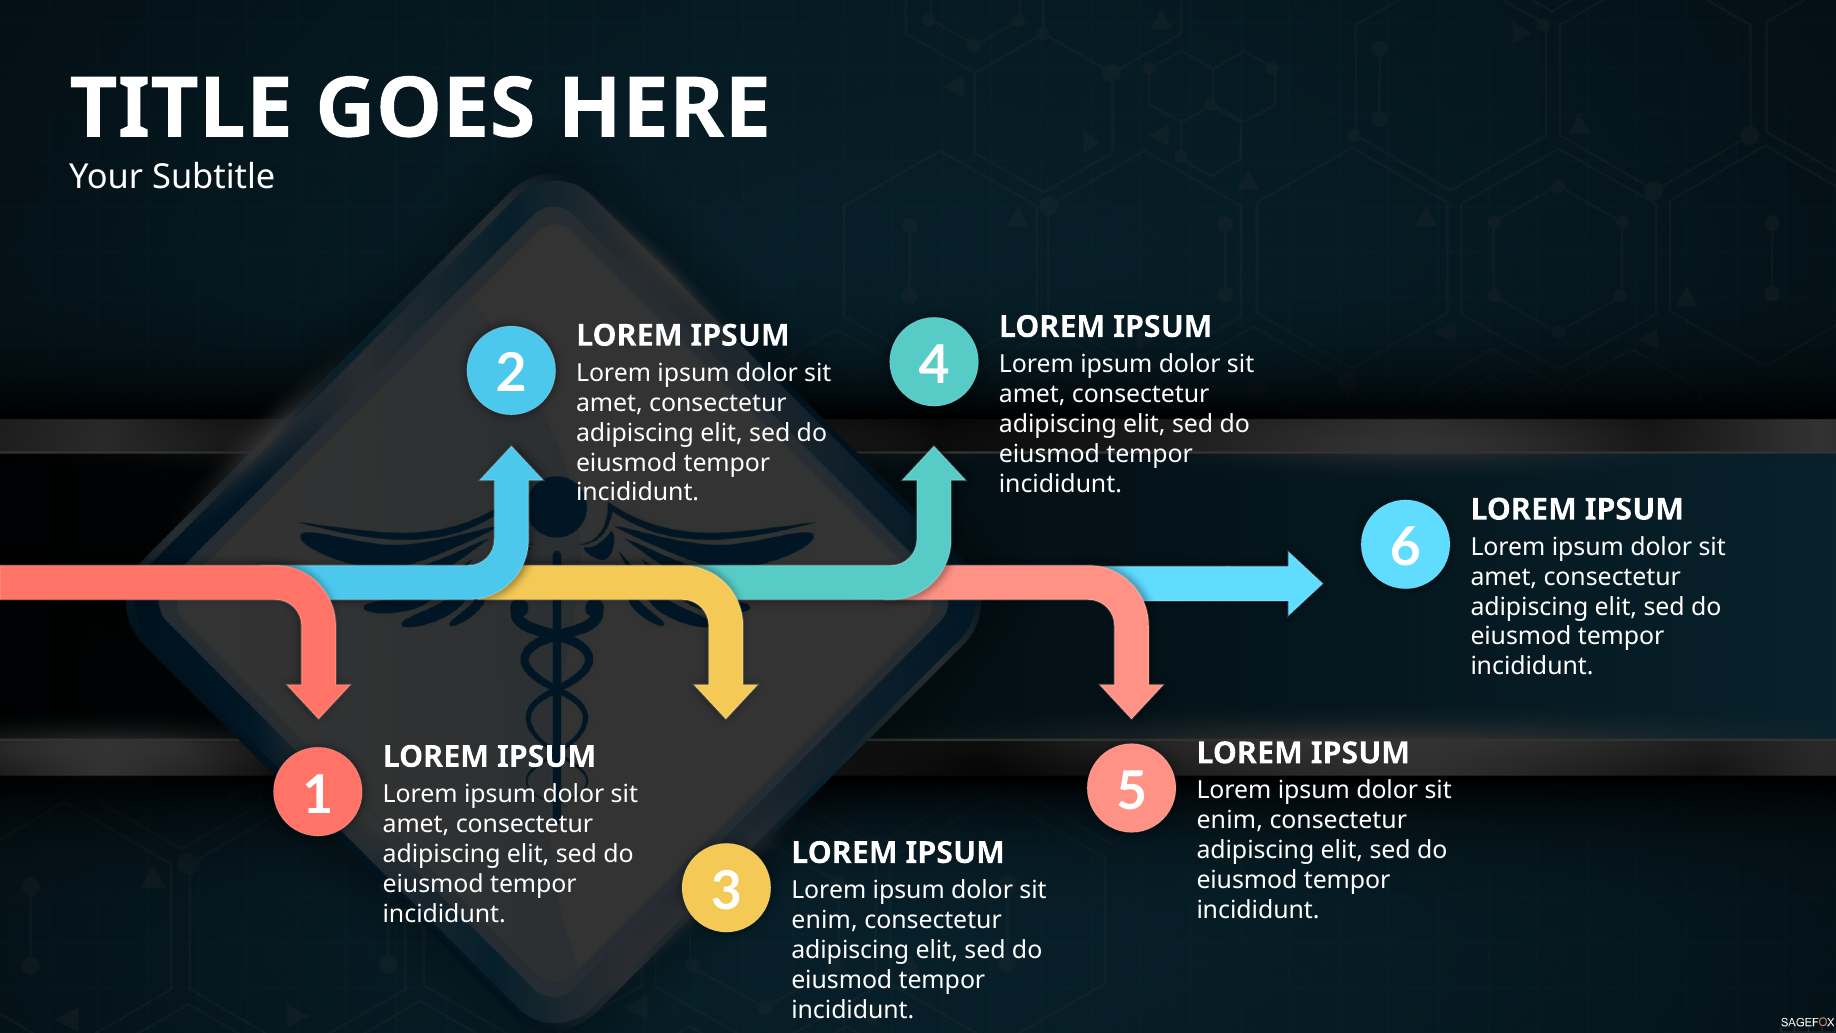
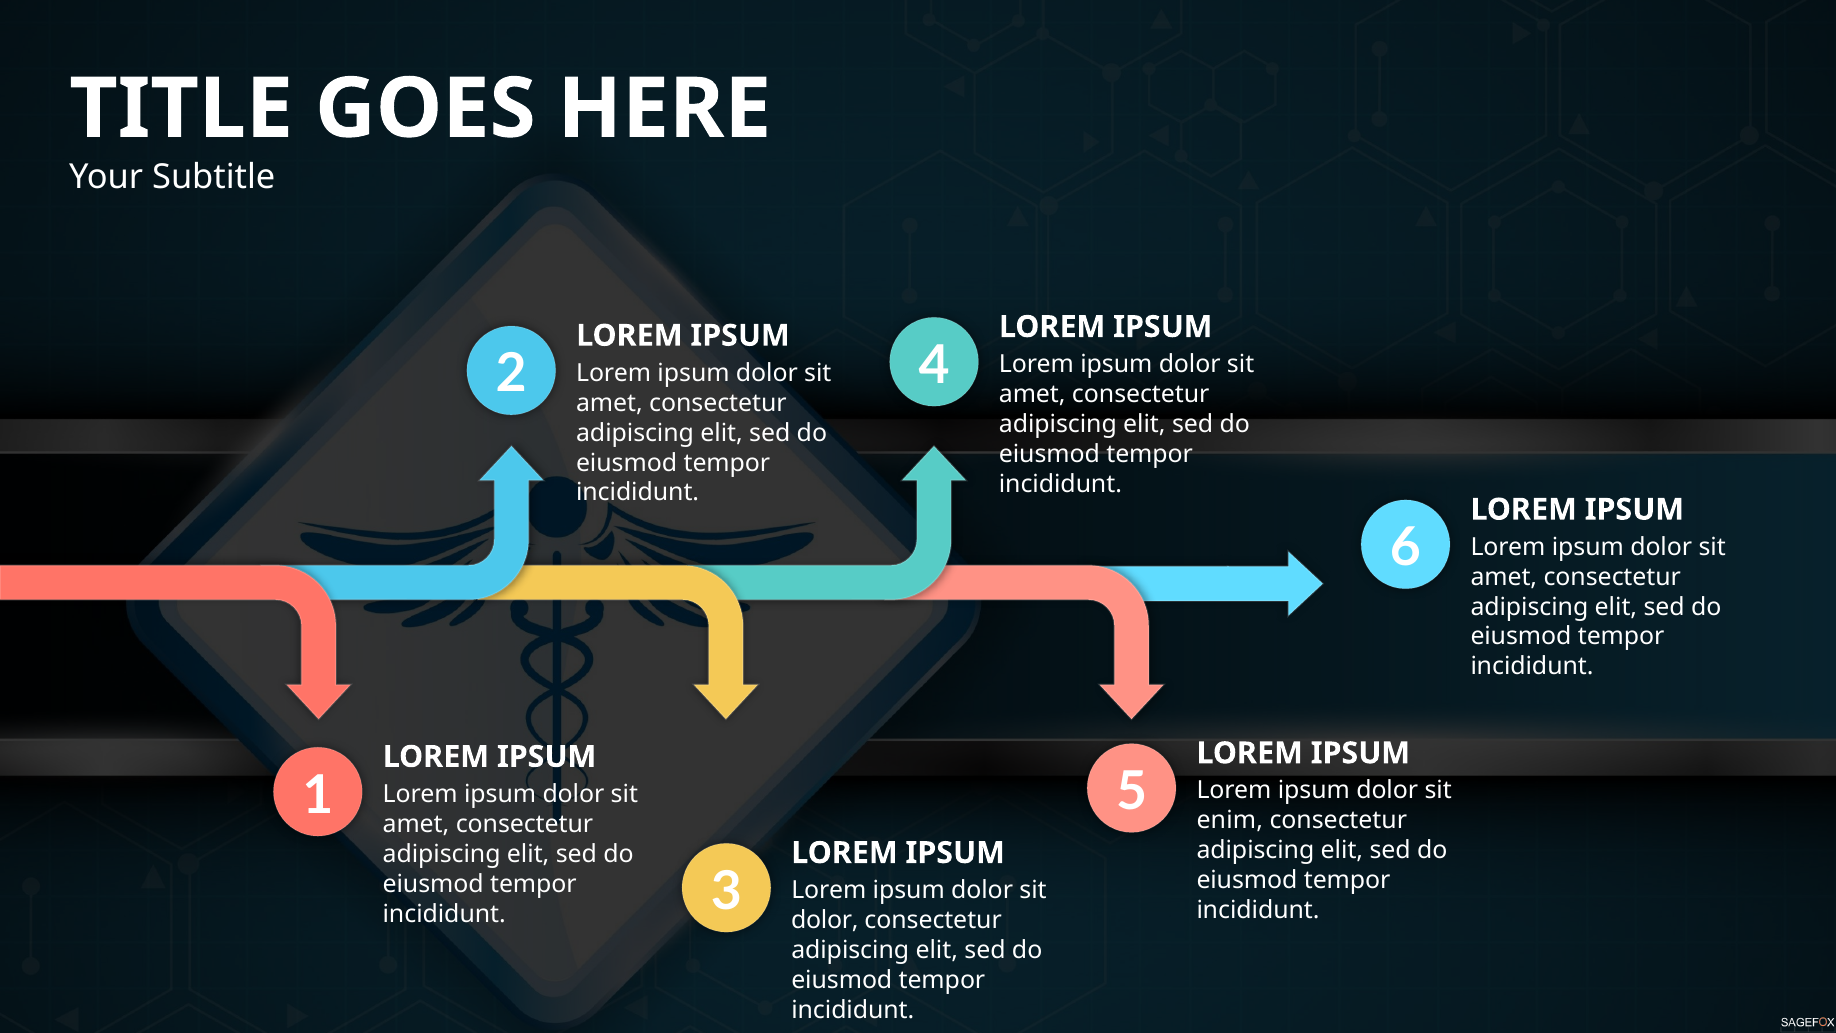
enim: enim -> dolor (825, 920)
